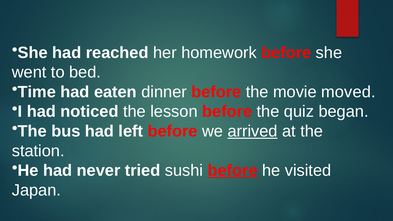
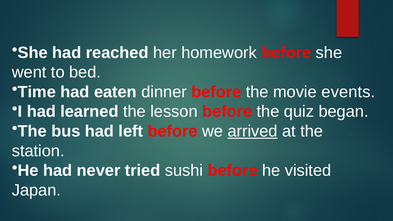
moved: moved -> events (348, 92)
noticed: noticed -> learned (89, 112)
before underline: present -> none (233, 171)
